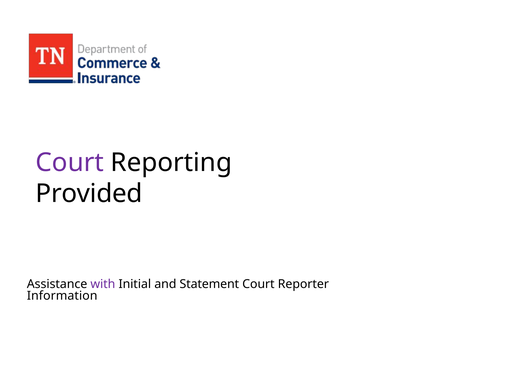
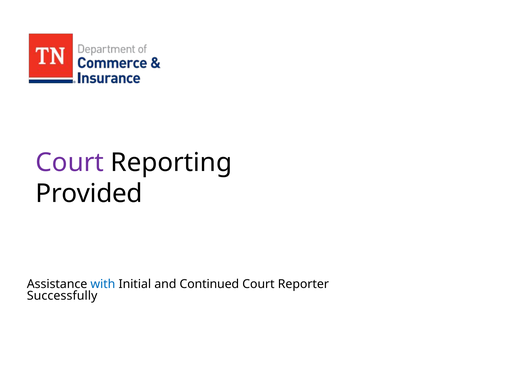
with colour: purple -> blue (103, 284)
Statement: Statement -> Continued (209, 284)
Information: Information -> Successfully (62, 296)
